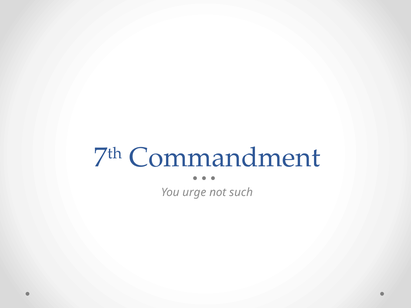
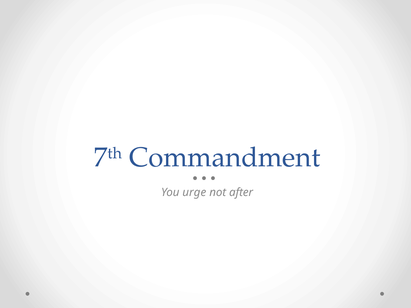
such: such -> after (241, 193)
